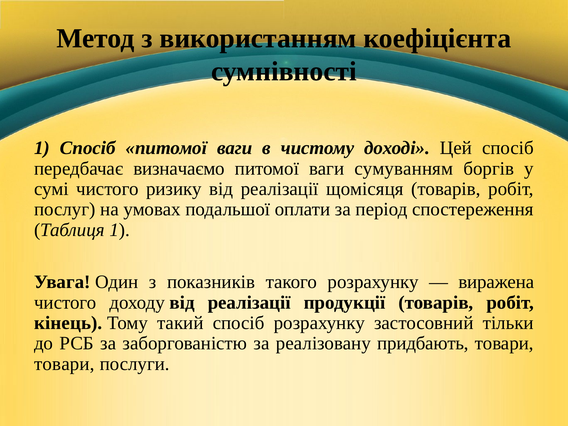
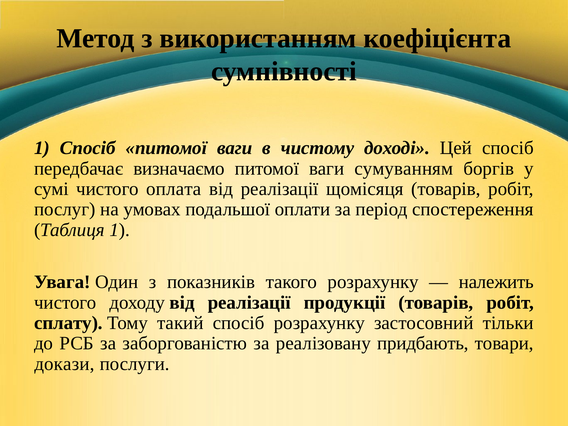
ризику: ризику -> оплата (174, 189)
виражена: виражена -> належить (496, 282)
кінець: кінець -> сплату (68, 323)
товари: товари -> докази (64, 364)
